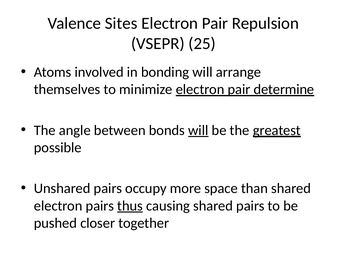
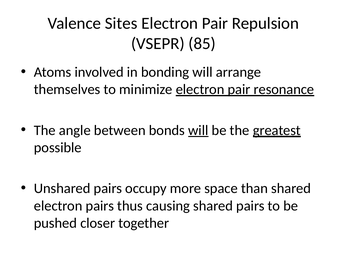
25: 25 -> 85 (202, 44)
determine: determine -> resonance (284, 89)
thus underline: present -> none (130, 206)
